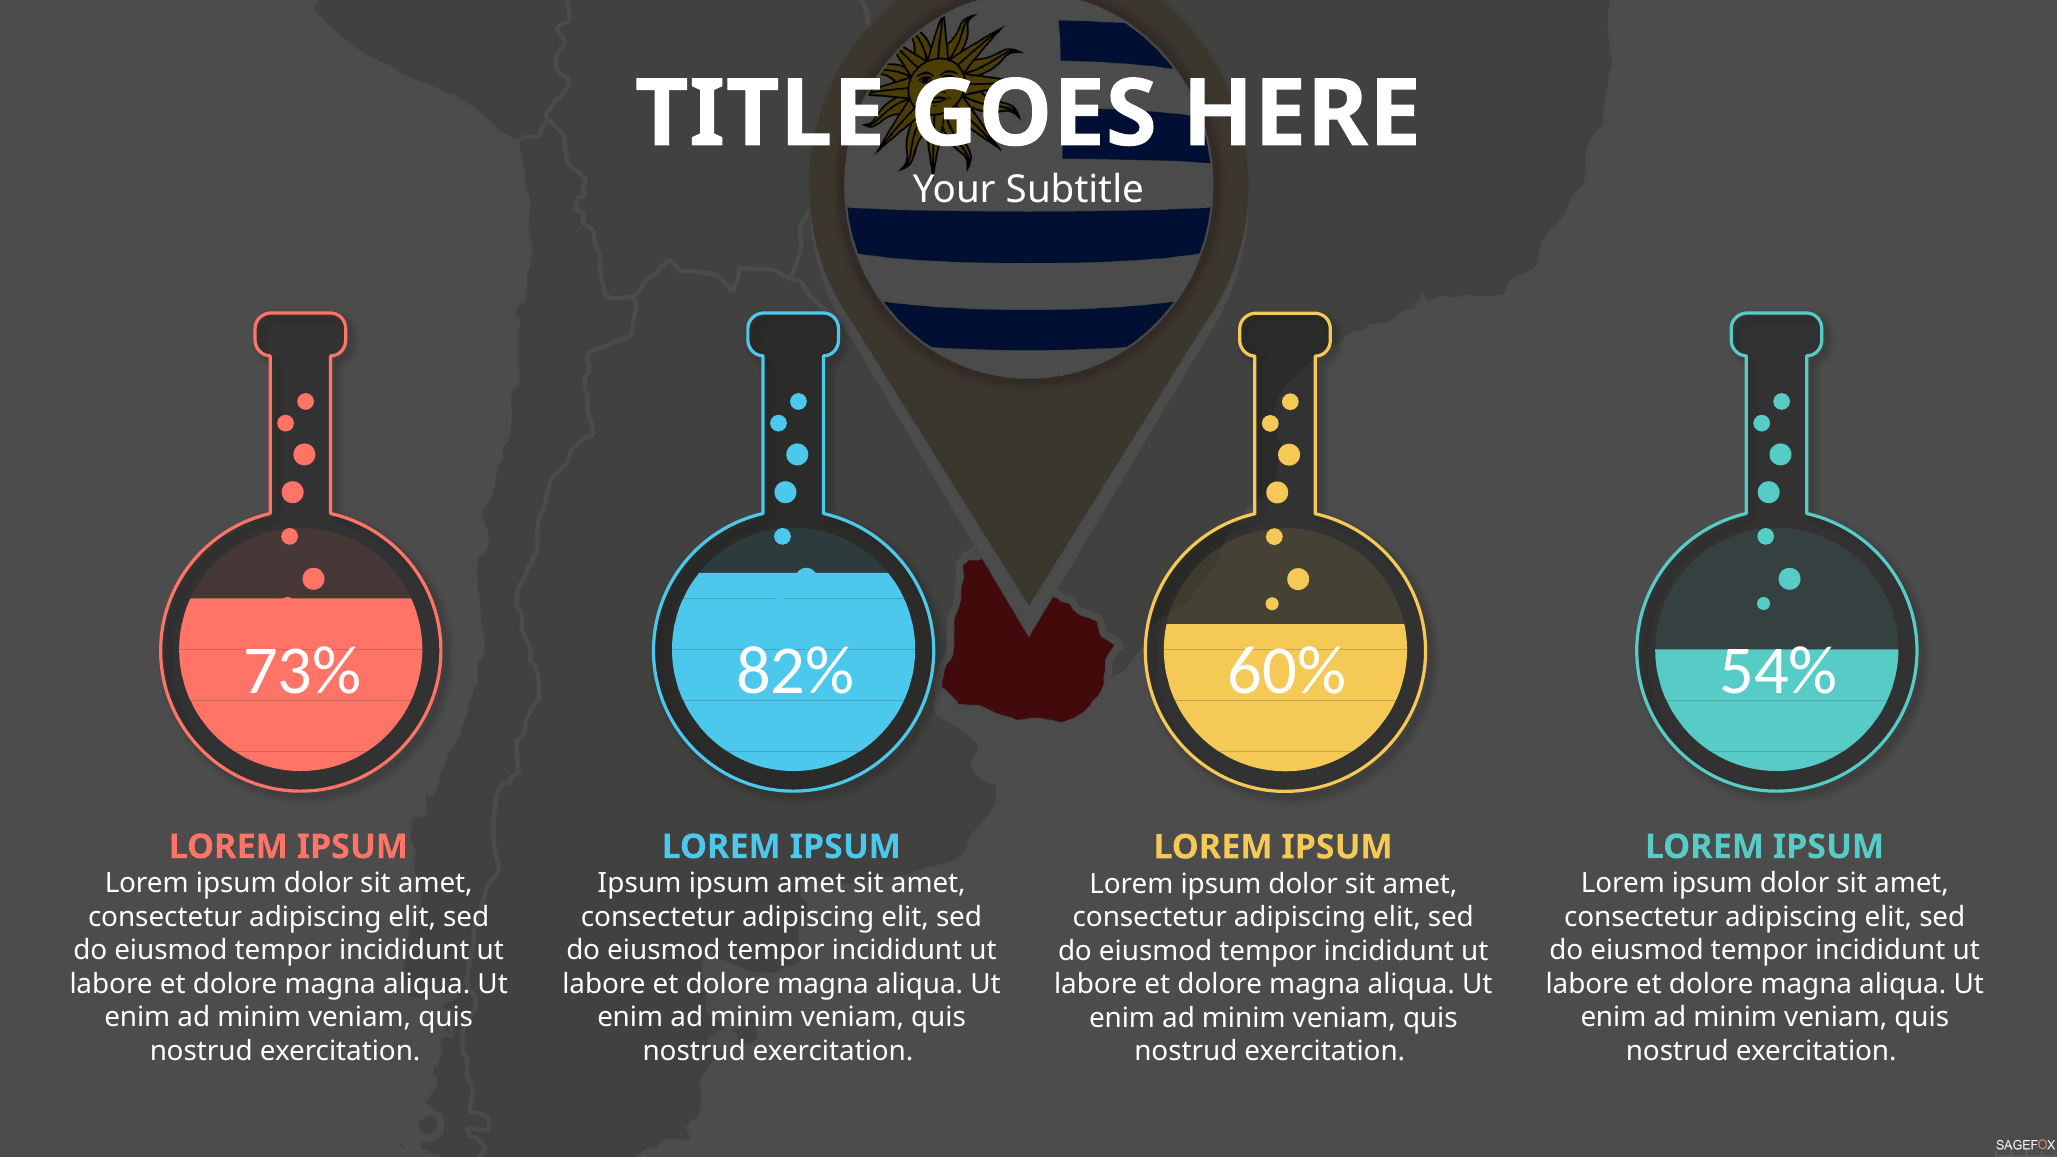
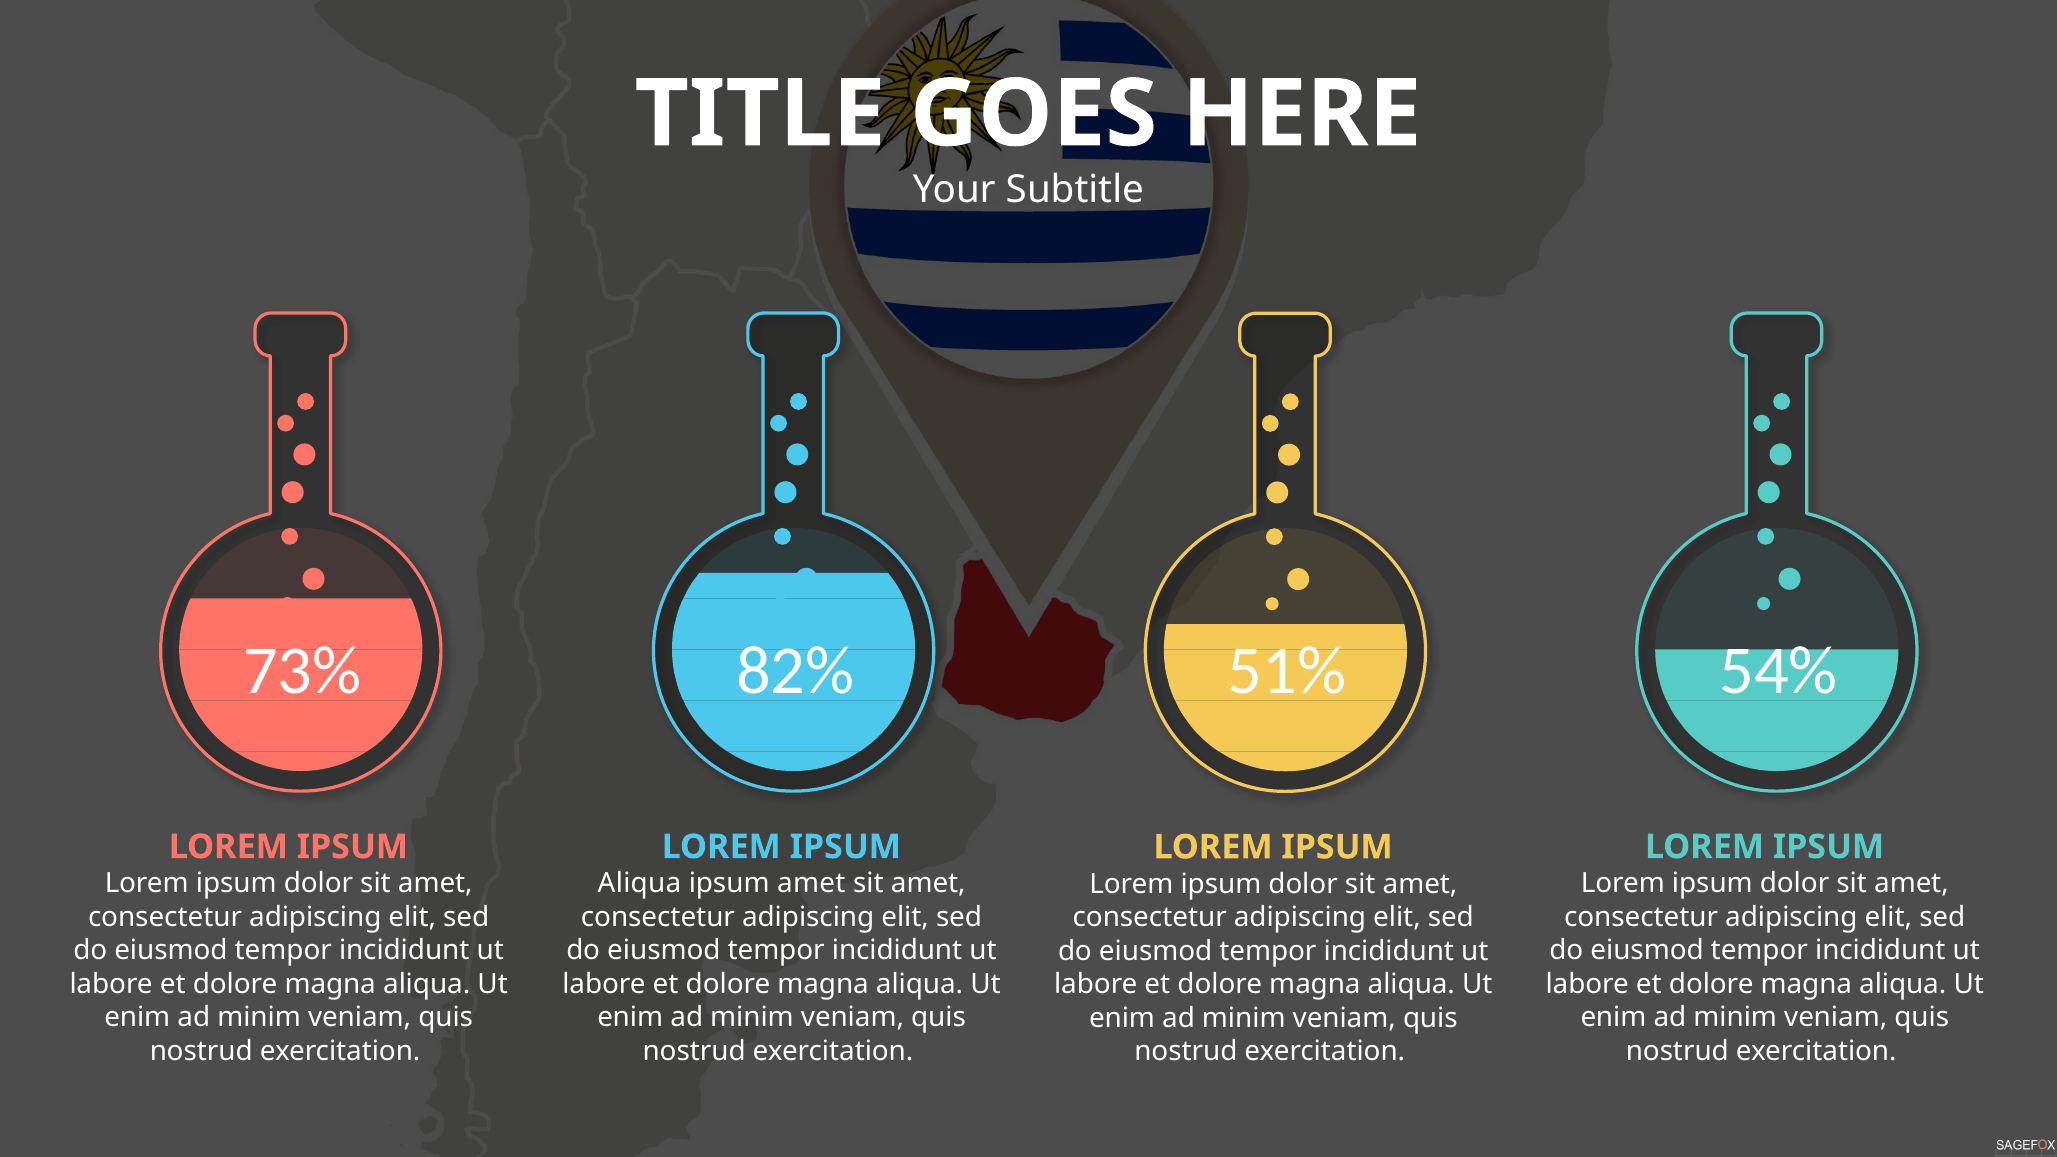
60%: 60% -> 51% (1287, 671)
Ipsum: Ipsum -> Aliqua (640, 884)
